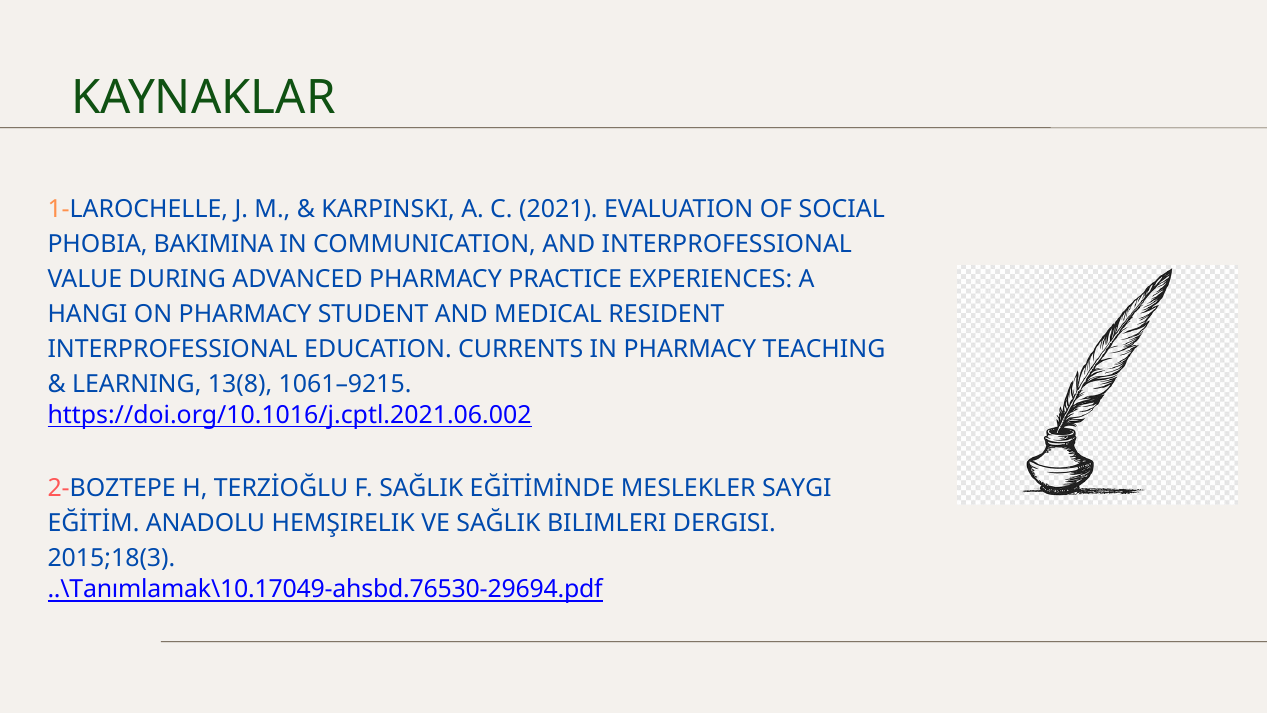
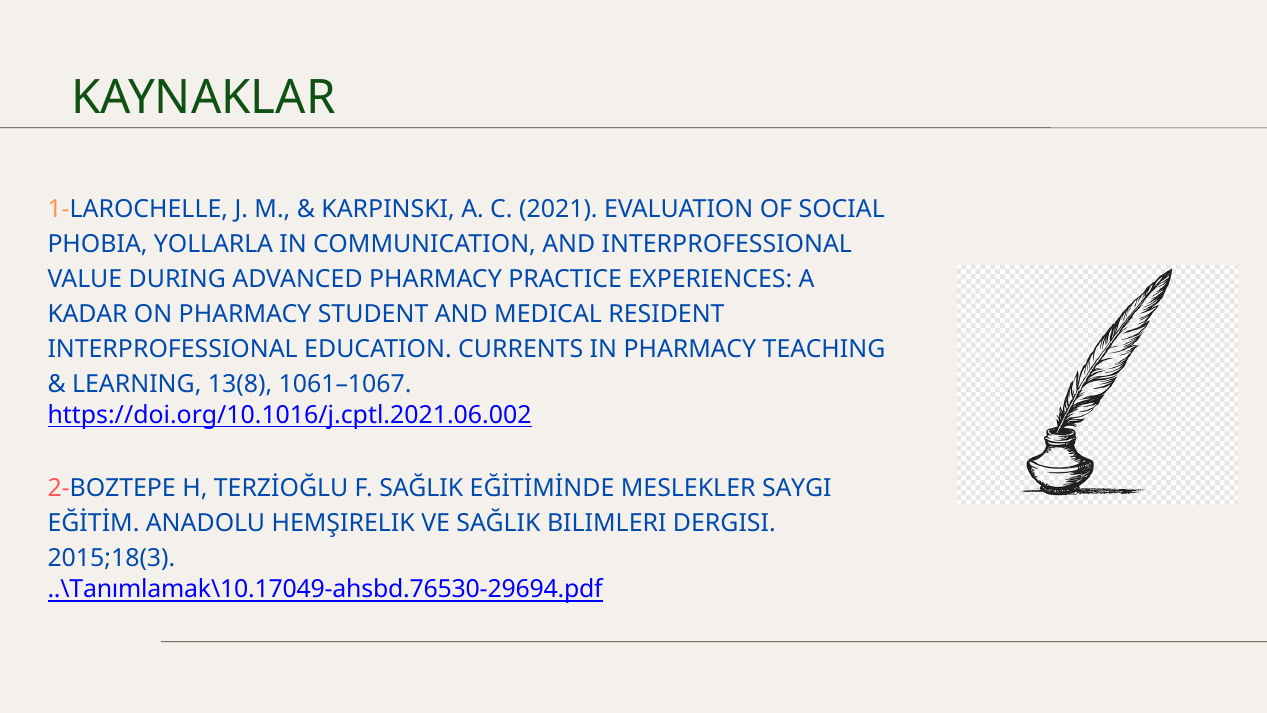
BAKIMINA: BAKIMINA -> YOLLARLA (214, 244)
HANGI: HANGI -> KADAR (88, 314)
1061–9215: 1061–9215 -> 1061–1067 (345, 384)
